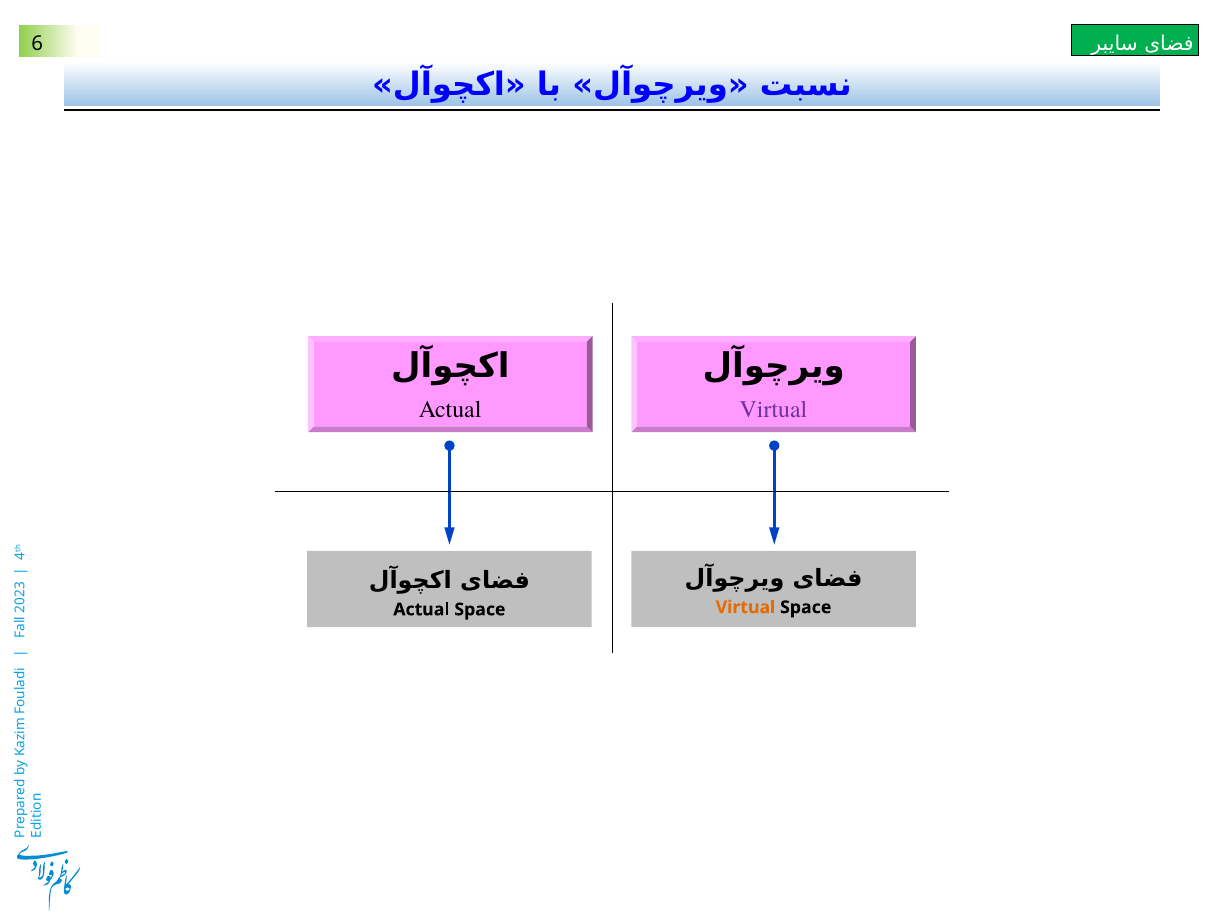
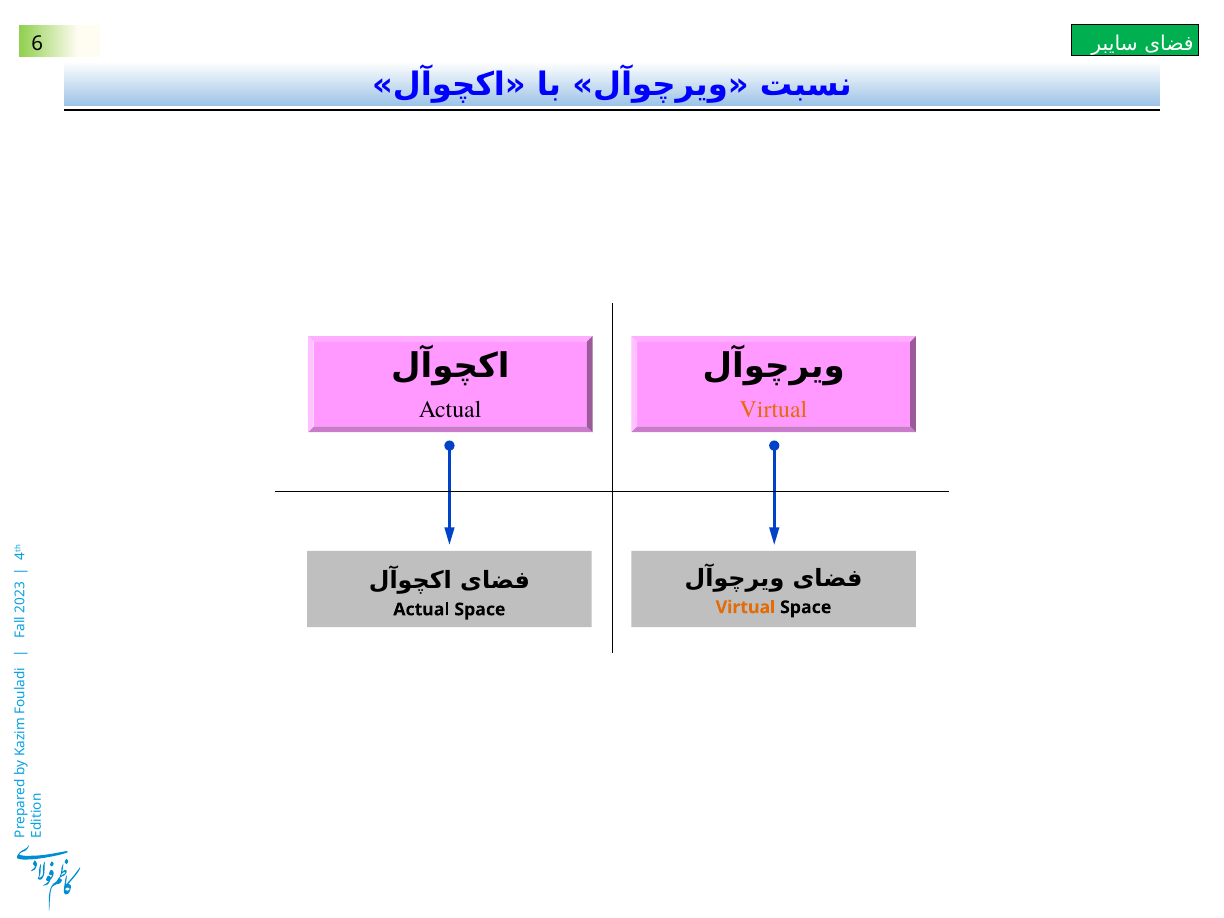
Virtual colour: purple -> orange (774, 409)
